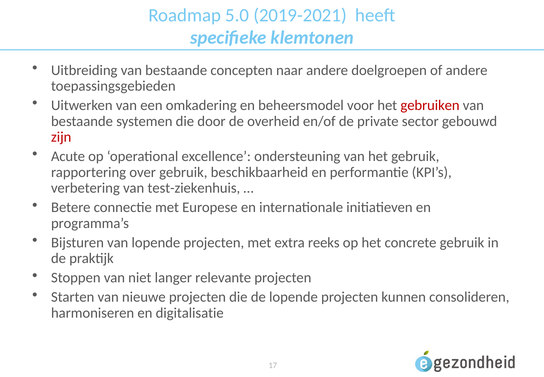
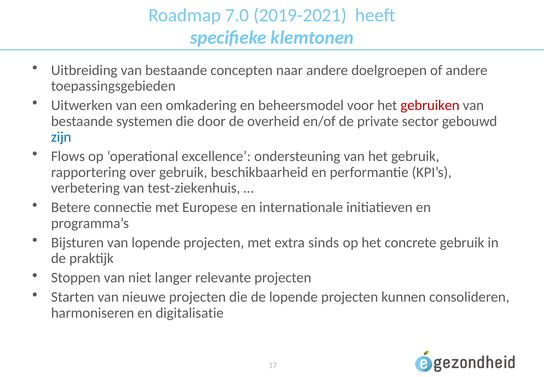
5.0: 5.0 -> 7.0 (237, 15)
zijn colour: red -> blue (61, 137)
Acute: Acute -> Flows (68, 156)
reeks: reeks -> sinds (324, 242)
